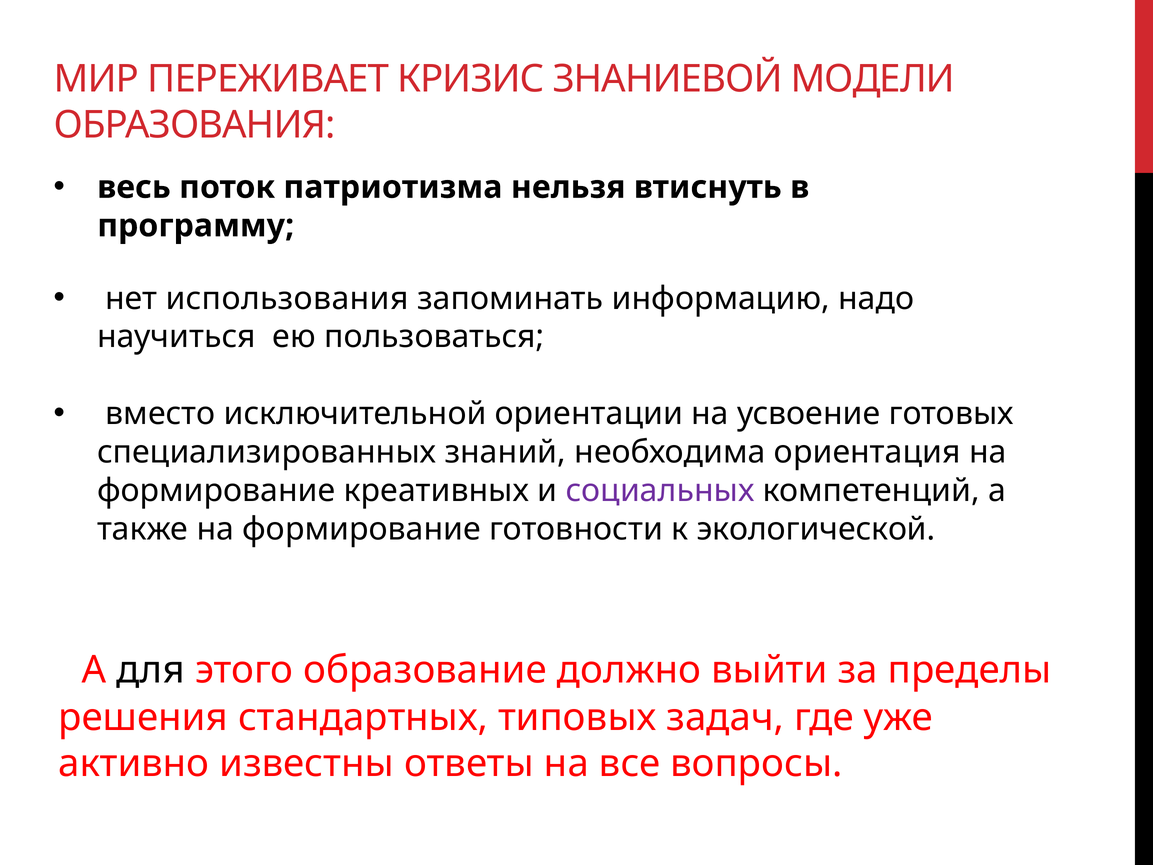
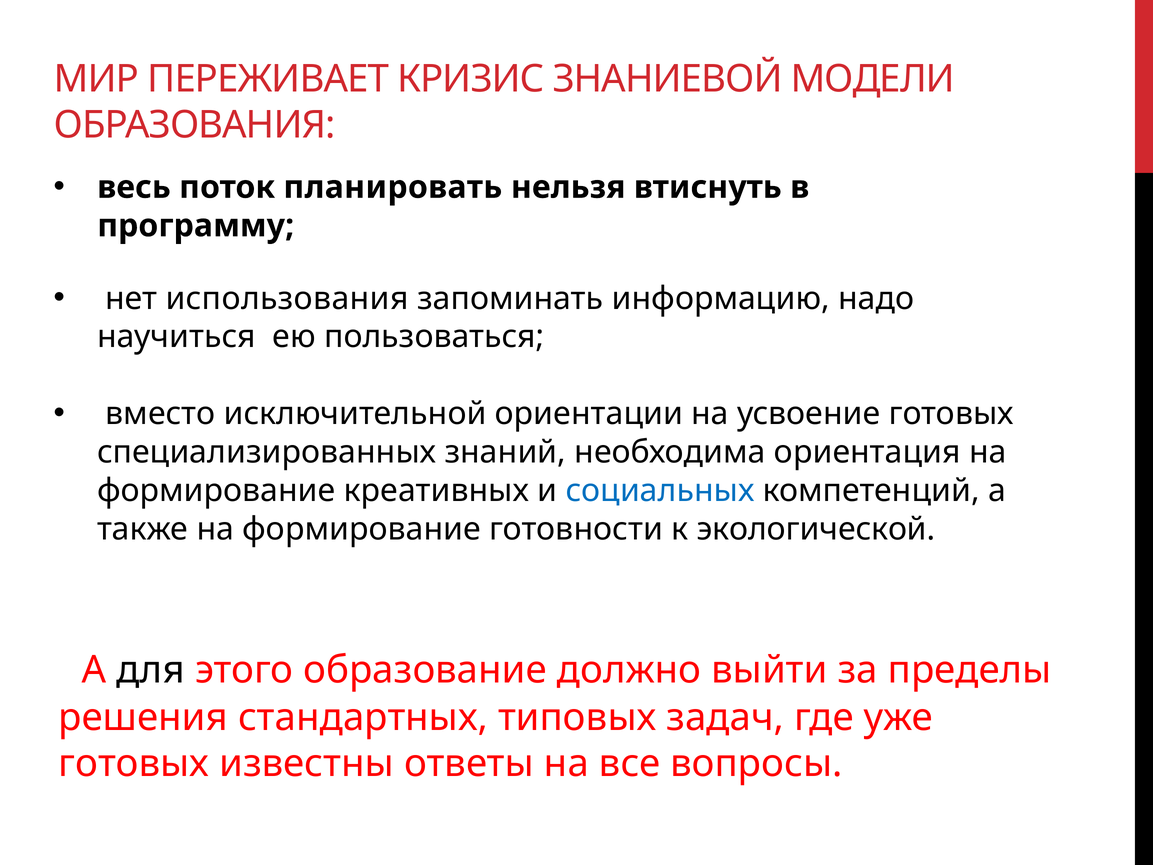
патриотизма: патриотизма -> планировать (393, 187)
социальных colour: purple -> blue (660, 491)
активно: активно -> готовых (134, 763)
